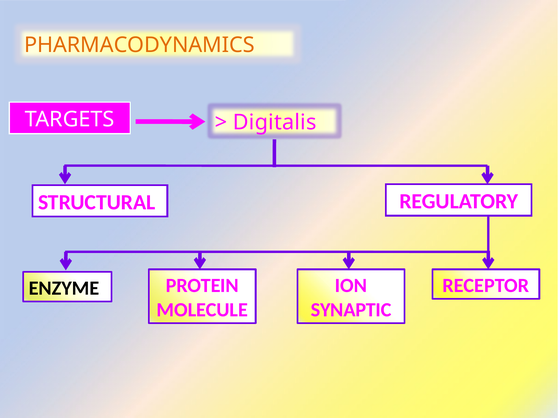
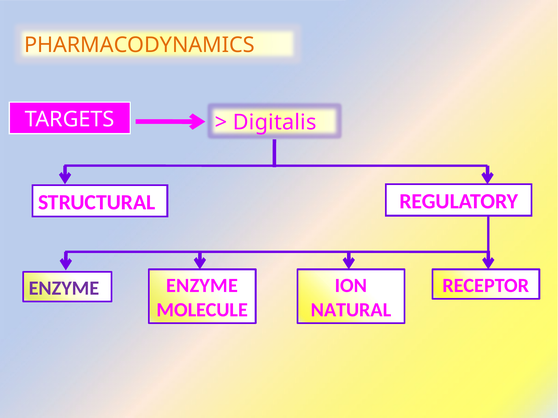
PROTEIN: PROTEIN -> ENZYME (202, 286)
ENZYME colour: black -> purple (64, 288)
SYNAPTIC: SYNAPTIC -> NATURAL (351, 310)
